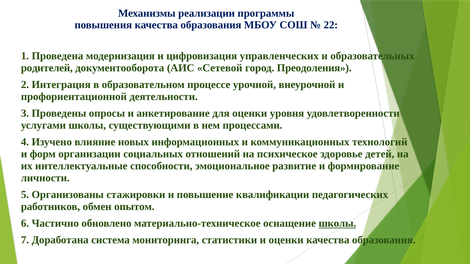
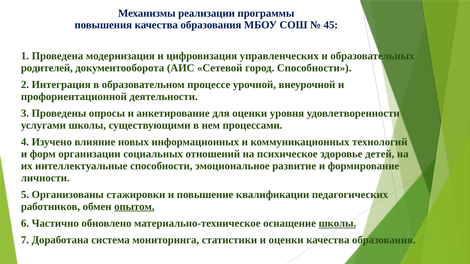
22: 22 -> 45 (331, 25)
город Преодоления: Преодоления -> Способности (314, 68)
опытом underline: none -> present (134, 207)
